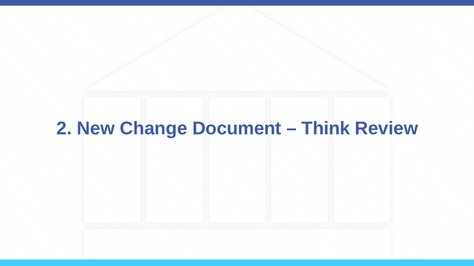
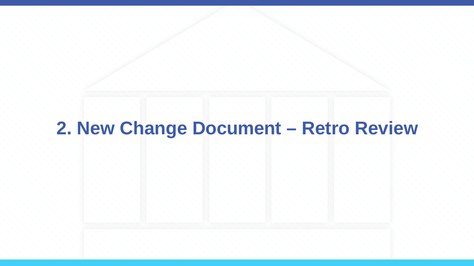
Think: Think -> Retro (326, 129)
